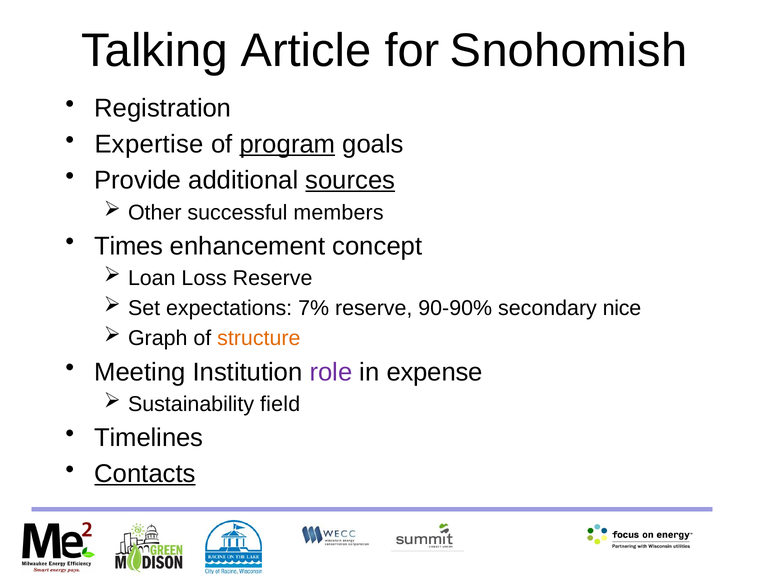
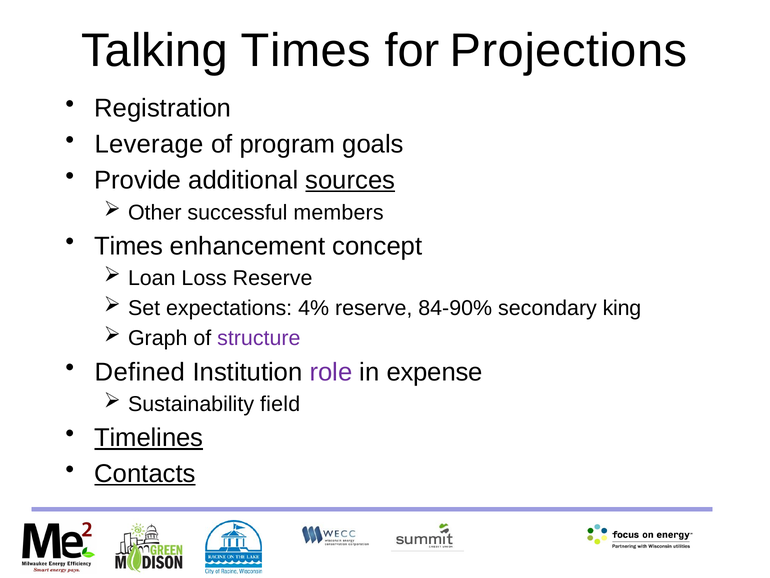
Talking Article: Article -> Times (306, 51)
Snohomish: Snohomish -> Projections (569, 51)
Expertise: Expertise -> Leverage (149, 144)
program underline: present -> none (287, 144)
7%: 7% -> 4% (314, 308)
90-90%: 90-90% -> 84-90% (455, 308)
nice: nice -> king (622, 308)
structure colour: orange -> purple (259, 338)
Meeting: Meeting -> Defined (140, 372)
Timelines underline: none -> present (149, 438)
